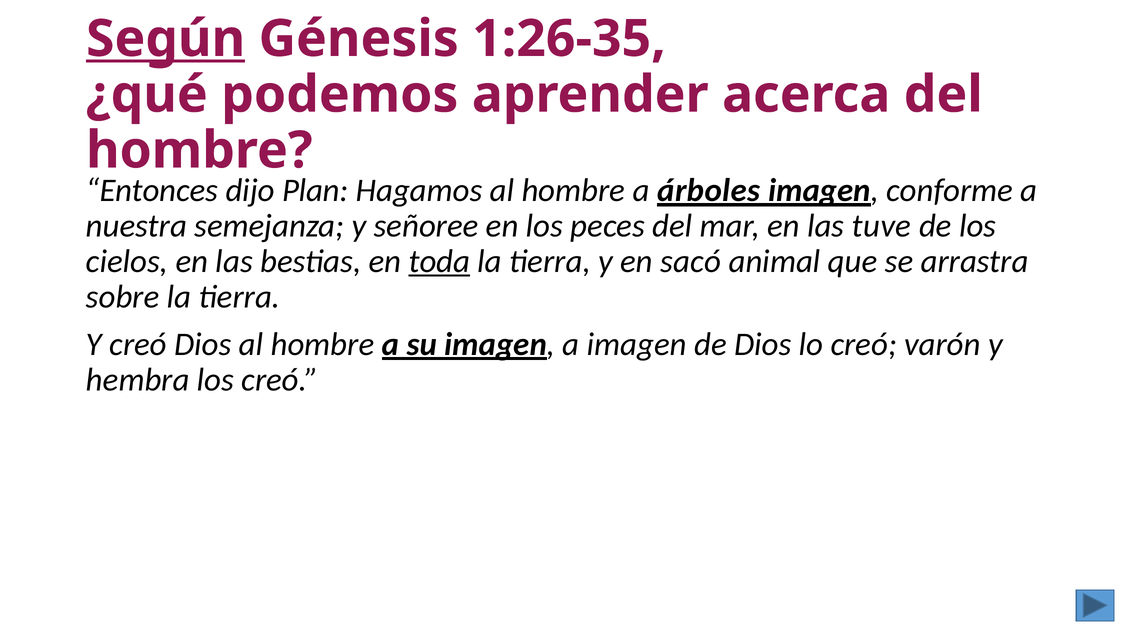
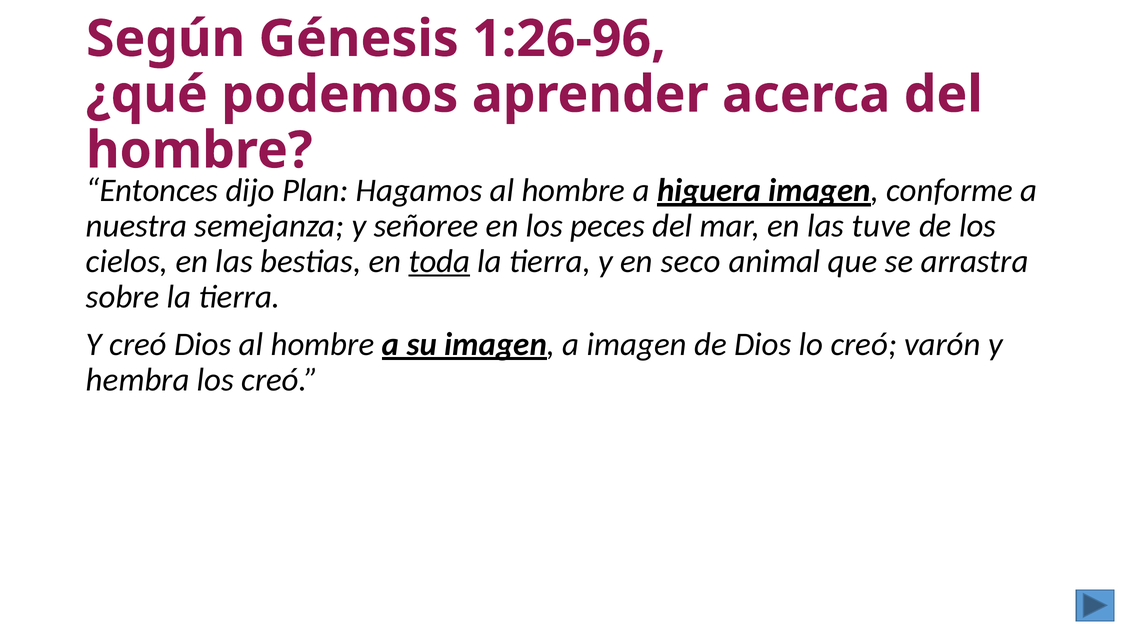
Según underline: present -> none (166, 39)
1:26-35: 1:26-35 -> 1:26-96 (569, 39)
árboles: árboles -> higuera (709, 191)
sacó: sacó -> seco (691, 262)
